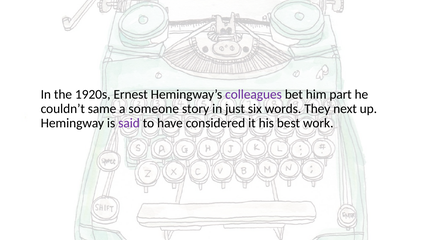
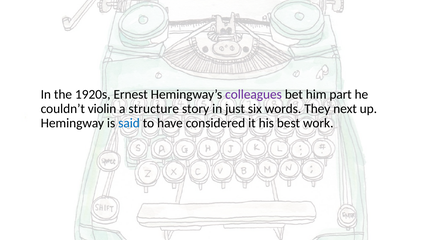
same: same -> violin (102, 109)
someone: someone -> structure (154, 109)
said colour: purple -> blue (129, 123)
